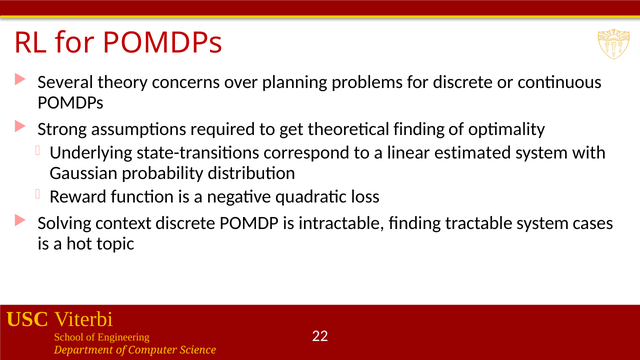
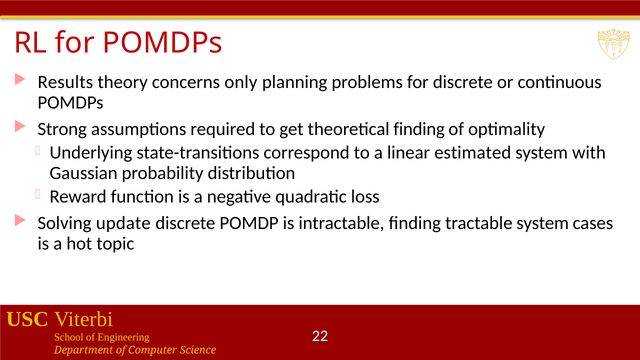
Several: Several -> Results (65, 82)
over: over -> only (241, 82)
context: context -> update (123, 223)
